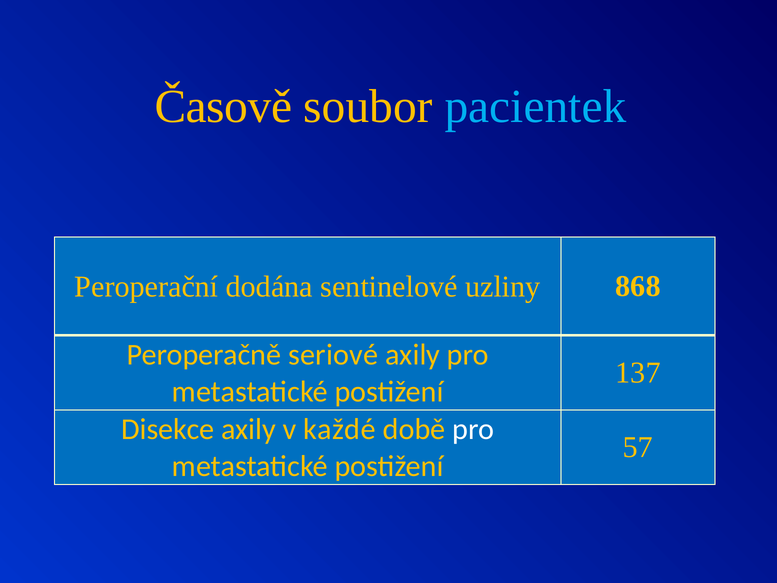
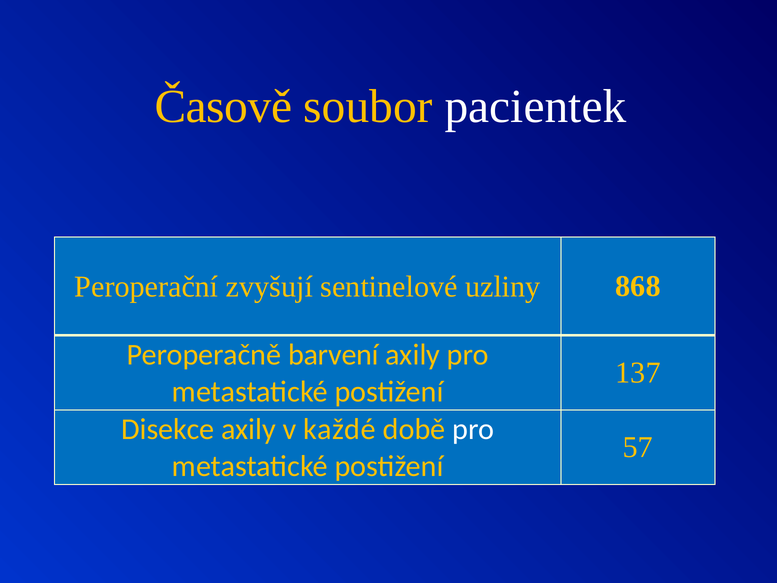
pacientek colour: light blue -> white (535, 107)
dodána: dodána -> zvyšují (269, 287)
seriové: seriové -> barvení (333, 355)
